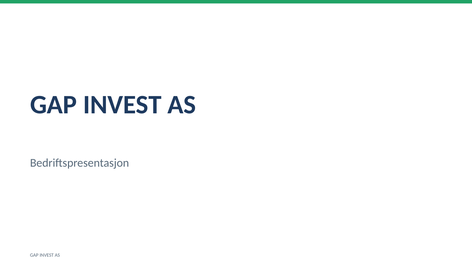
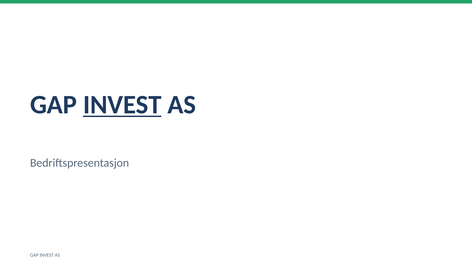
INVEST underline: none -> present (122, 105)
